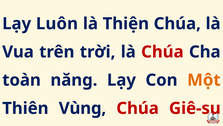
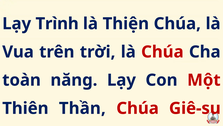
Luôn: Luôn -> Trình (57, 24)
Một colour: orange -> red (204, 80)
Vùng: Vùng -> Thần (82, 108)
